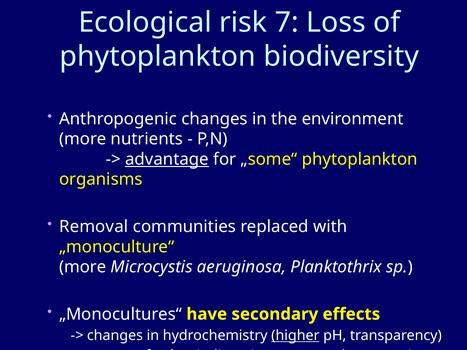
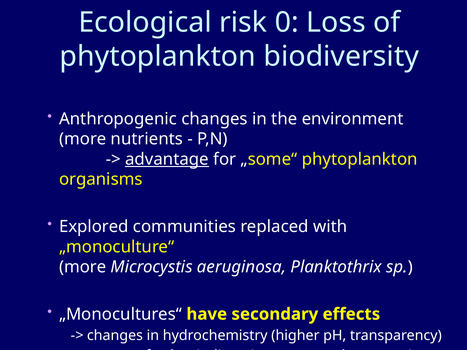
7: 7 -> 0 (287, 22)
Removal: Removal -> Explored (94, 227)
higher underline: present -> none (295, 336)
